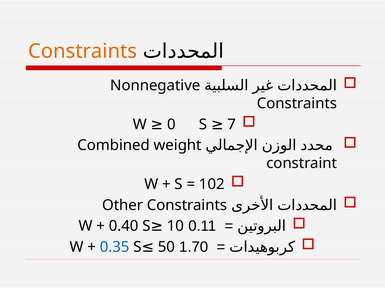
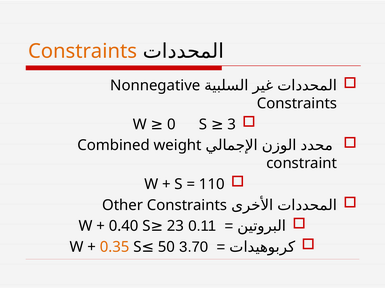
7: 7 -> 3 (232, 125)
102: 102 -> 110 (212, 185)
10: 10 -> 23 (175, 227)
1.70: 1.70 -> 3.70 (194, 248)
0.35 colour: blue -> orange (115, 248)
